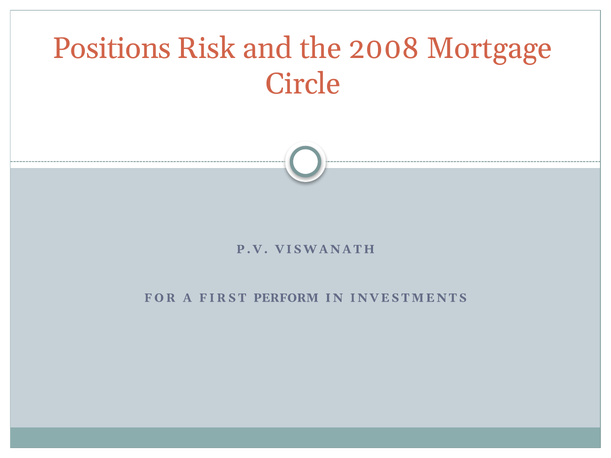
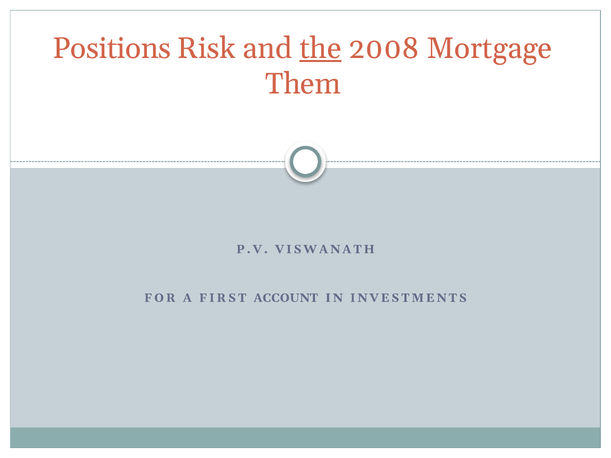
the underline: none -> present (321, 48)
Circle: Circle -> Them (303, 84)
PERFORM: PERFORM -> ACCOUNT (286, 298)
